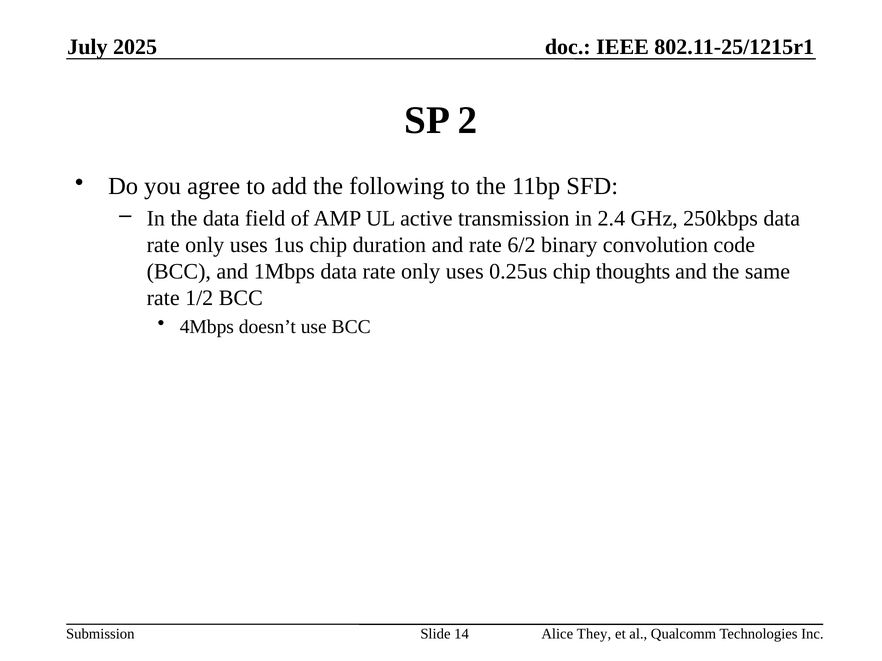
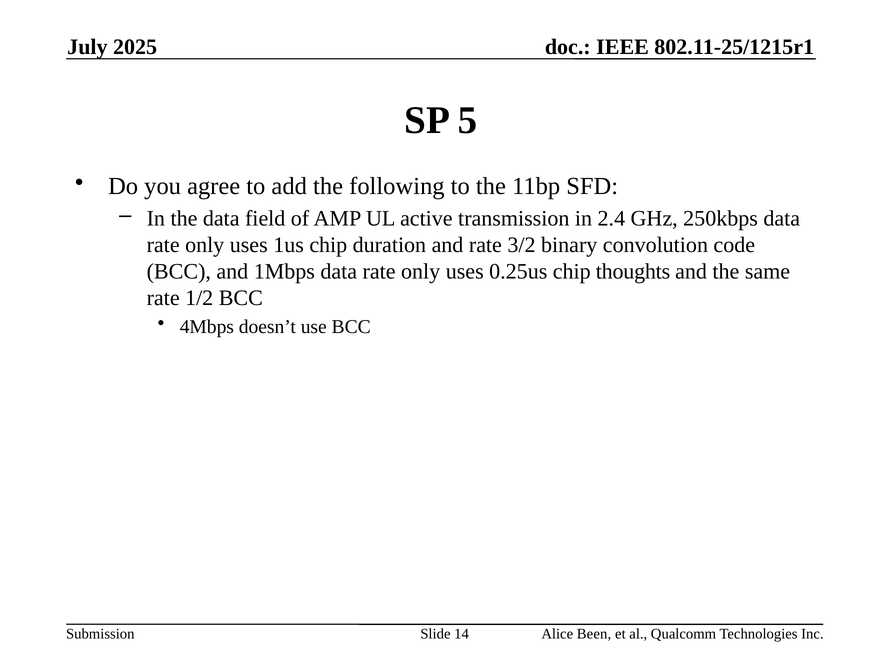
2: 2 -> 5 (468, 120)
6/2: 6/2 -> 3/2 (521, 245)
They: They -> Been (594, 634)
